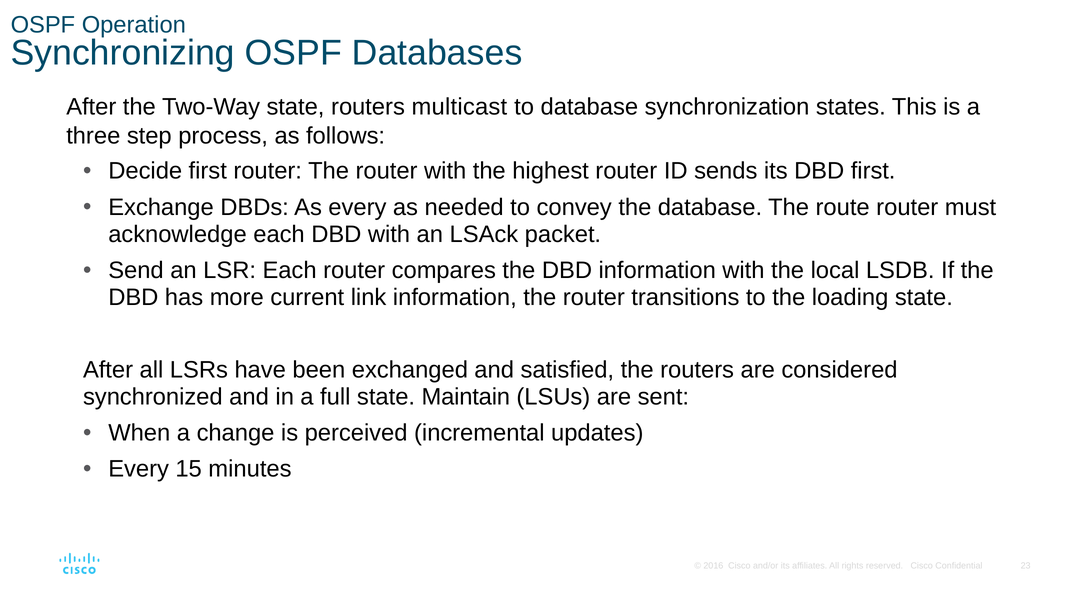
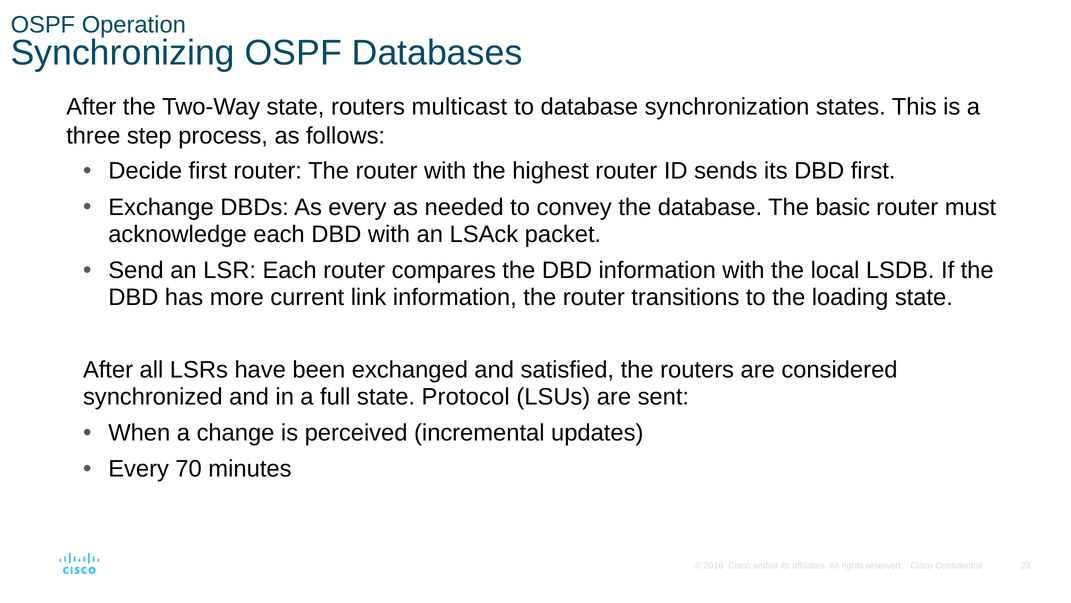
route: route -> basic (843, 207)
Maintain: Maintain -> Protocol (466, 397)
15: 15 -> 70 (189, 469)
